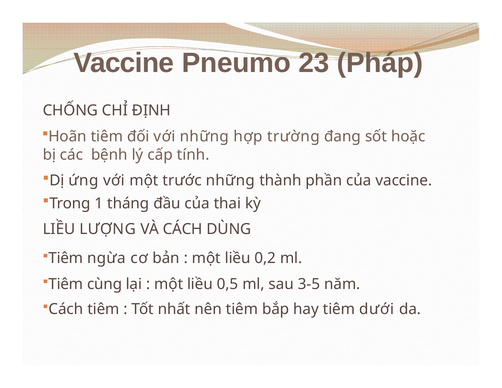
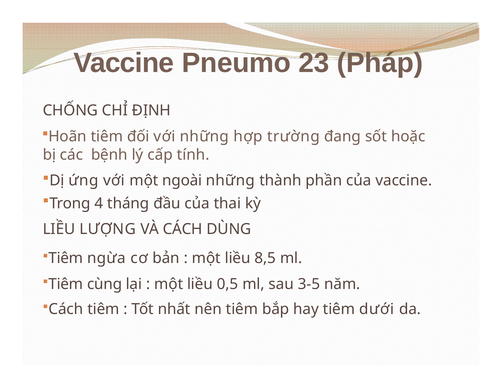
trước: trước -> ngoài (182, 181)
1: 1 -> 4 (99, 203)
0,2: 0,2 -> 8,5 (265, 258)
